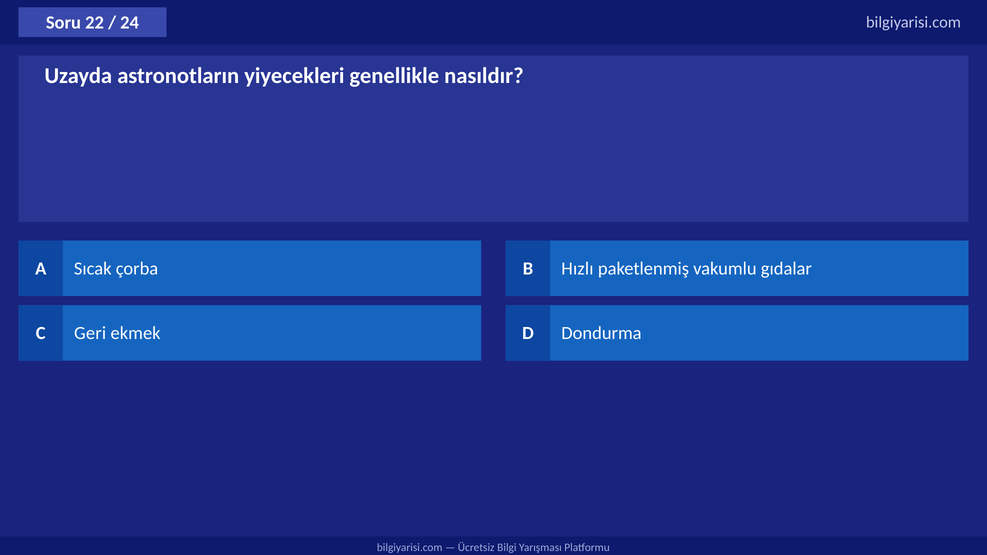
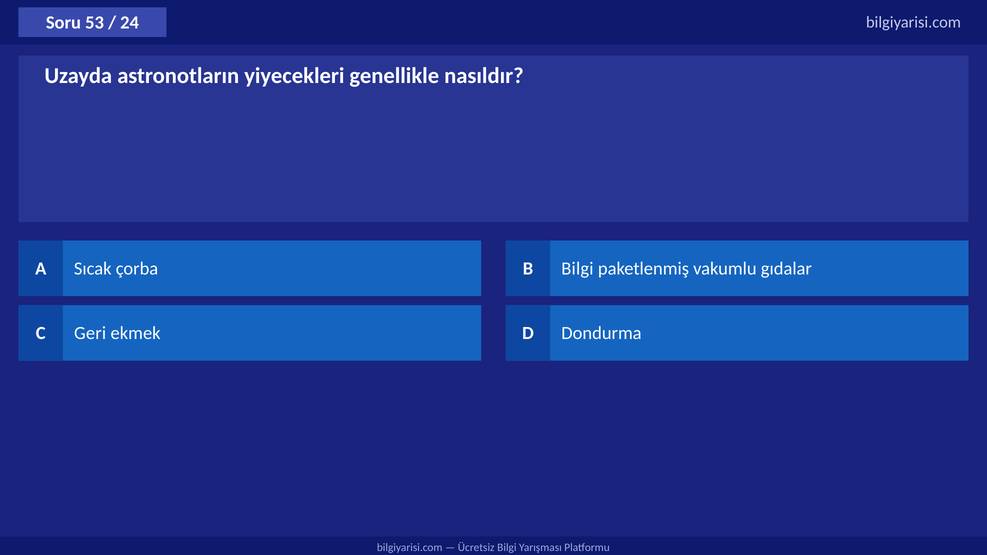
22: 22 -> 53 (95, 23)
B Hızlı: Hızlı -> Bilgi (577, 269)
